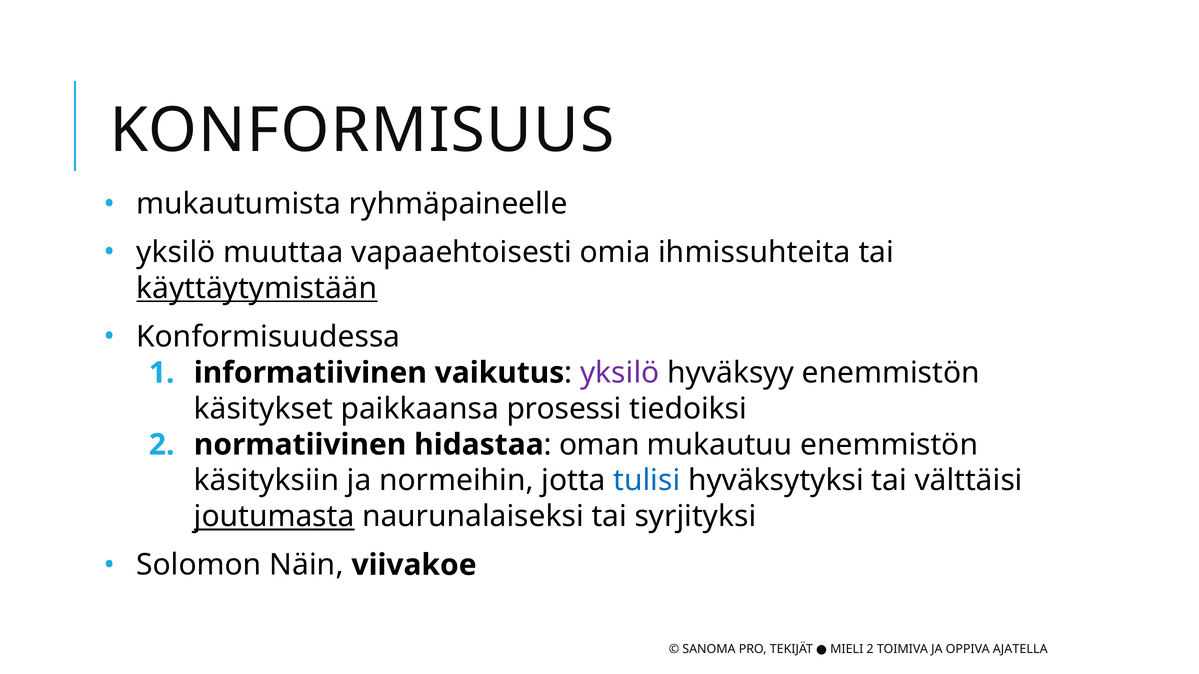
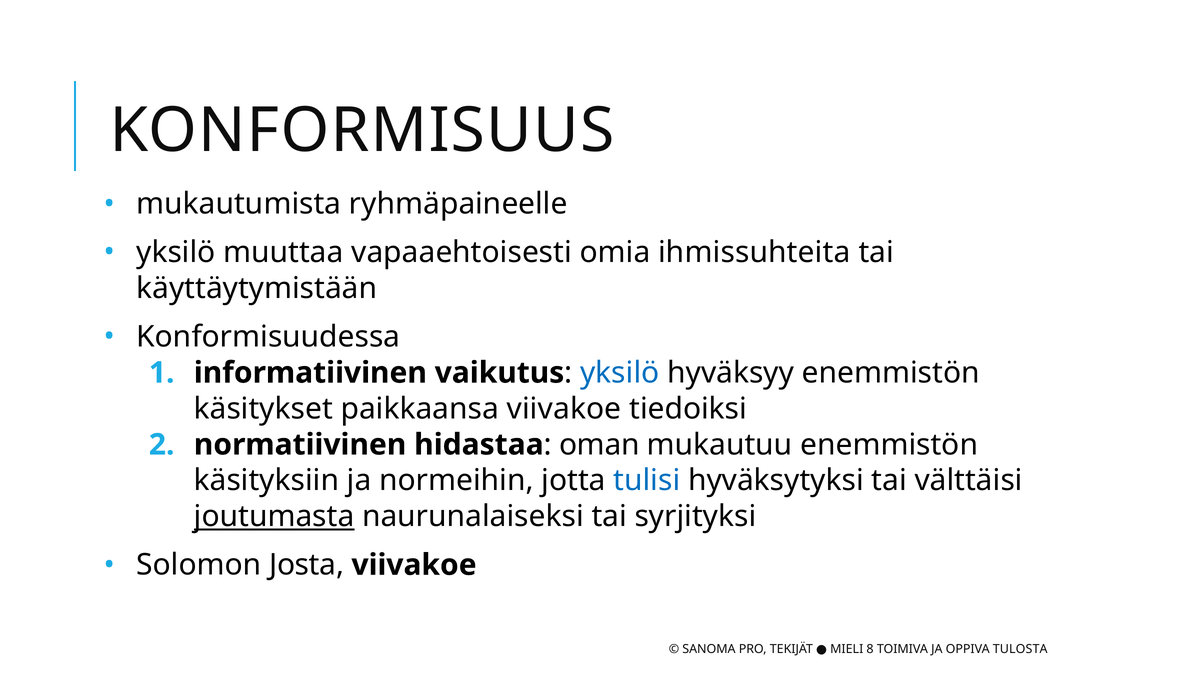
käyttäytymistään underline: present -> none (257, 289)
yksilö colour: purple -> blue (620, 373)
paikkaansa prosessi: prosessi -> viivakoe (564, 409)
Näin: Näin -> Josta (307, 565)
MIELI 2: 2 -> 8 (870, 650)
AJATELLA: AJATELLA -> TULOSTA (1020, 650)
